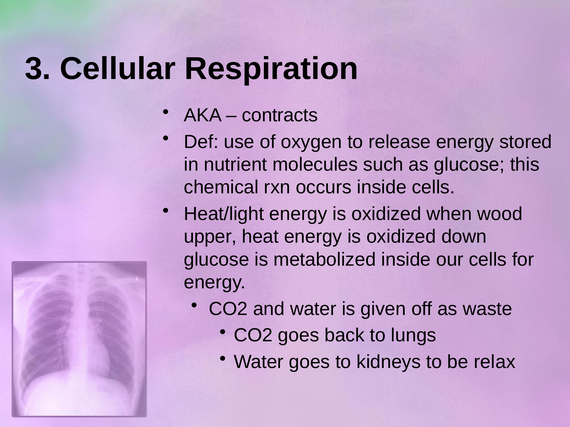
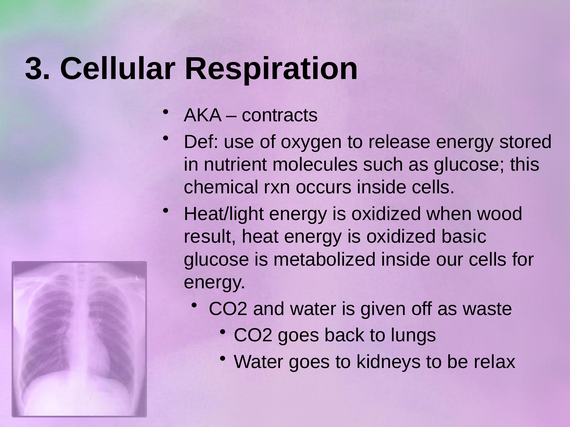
upper: upper -> result (210, 237)
down: down -> basic (464, 237)
